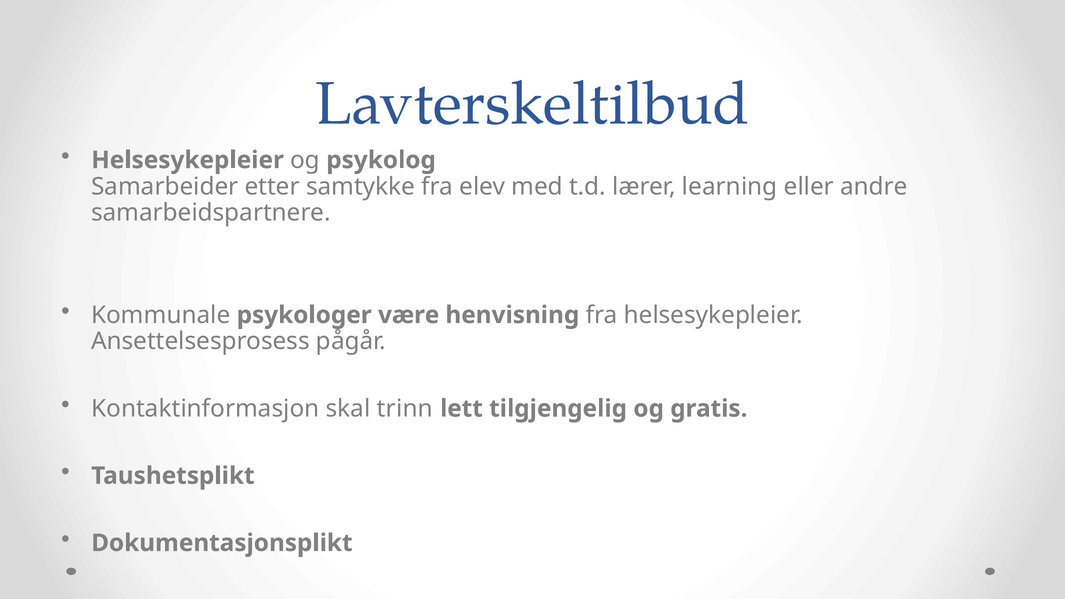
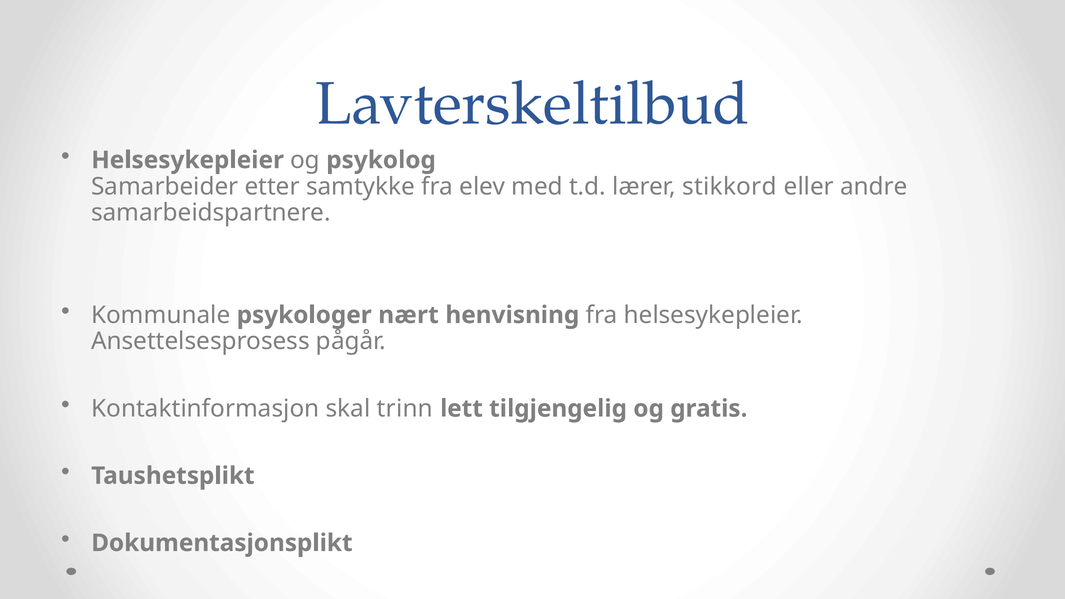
learning: learning -> stikkord (730, 186)
være: være -> nært (408, 315)
